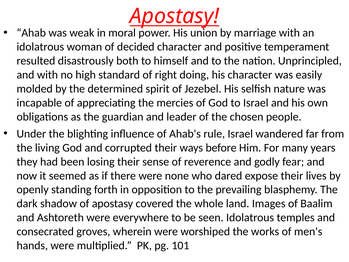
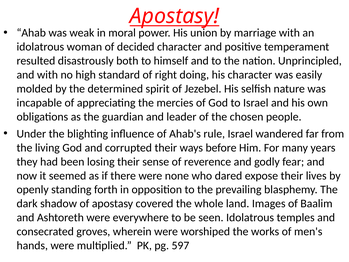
101: 101 -> 597 (180, 245)
